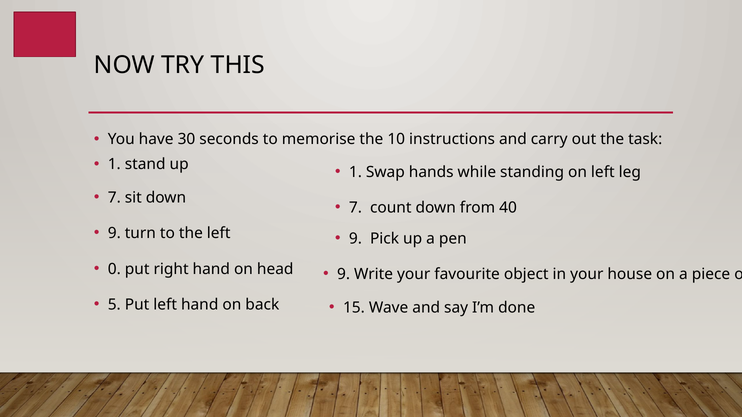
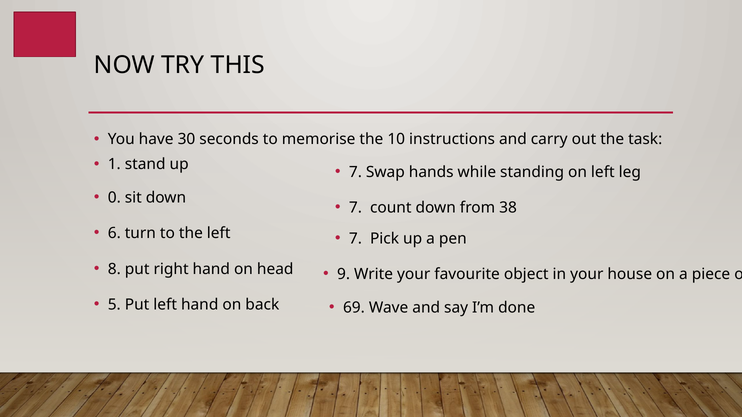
1: 1 -> 7 (355, 172)
7: 7 -> 0 (114, 198)
40: 40 -> 38 (508, 208)
9: 9 -> 6 (114, 233)
9: 9 -> 7 (355, 239)
0: 0 -> 8 (114, 269)
15: 15 -> 69 (354, 308)
